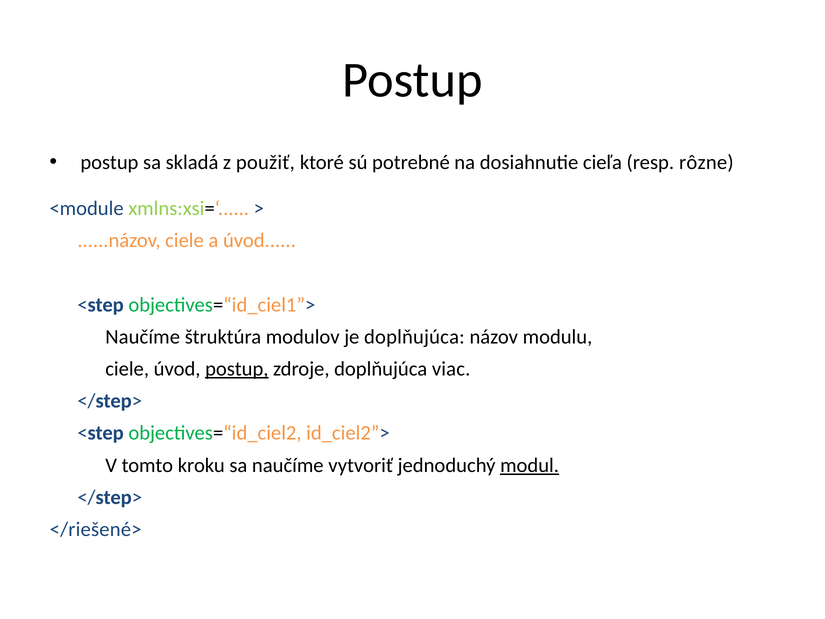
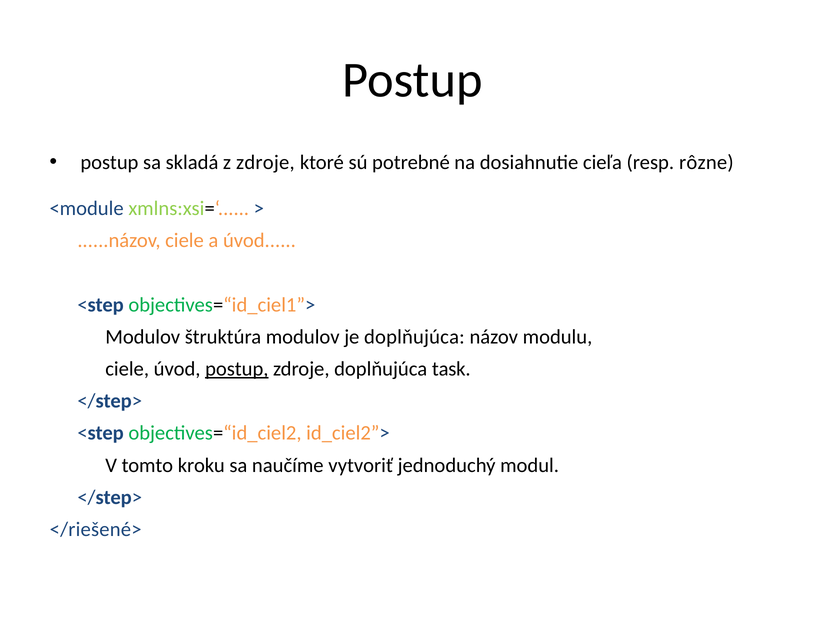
z použiť: použiť -> zdroje (265, 162)
Naučíme: Naučíme -> Modulov (143, 337)
viac: viac -> task (451, 369)
modul underline: present -> none (530, 465)
